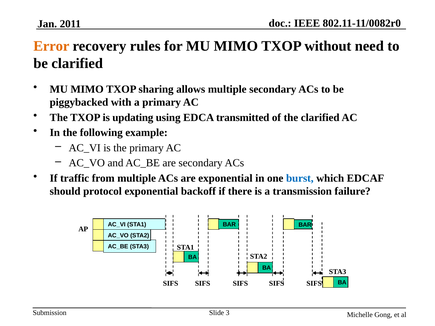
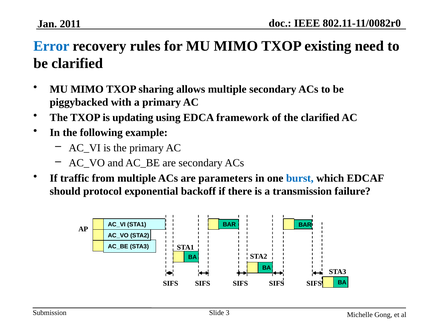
Error colour: orange -> blue (51, 46)
without: without -> existing (328, 46)
transmitted: transmitted -> framework (243, 118)
are exponential: exponential -> parameters (225, 178)
